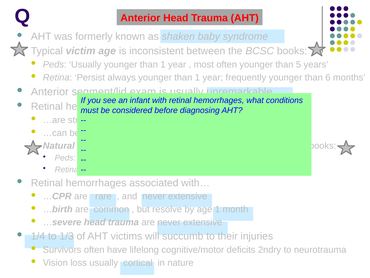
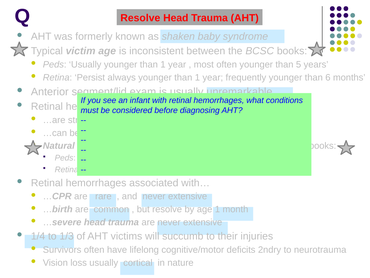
Anterior: Anterior -> Resolve (140, 18)
